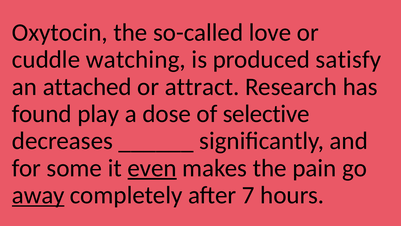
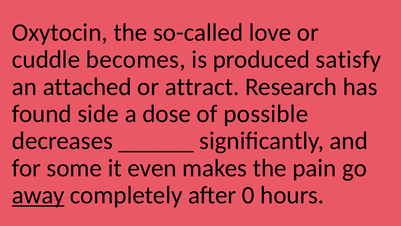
watching: watching -> becomes (136, 60)
play: play -> side (98, 114)
selective: selective -> possible (266, 114)
even underline: present -> none (152, 168)
7: 7 -> 0 (248, 195)
